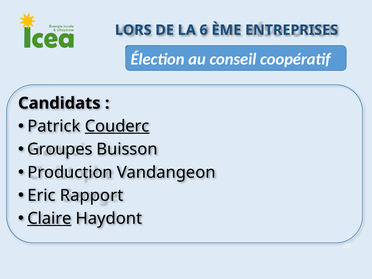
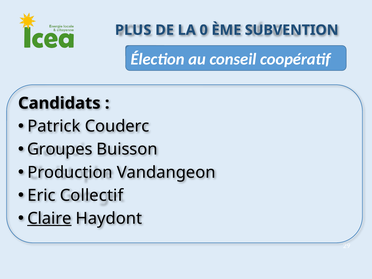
LORS: LORS -> PLUS (133, 30)
6: 6 -> 0 (204, 30)
ENTREPRISES: ENTREPRISES -> SUBVENTION (292, 30)
Couderc underline: present -> none (117, 126)
Rapport: Rapport -> Collectif (92, 195)
